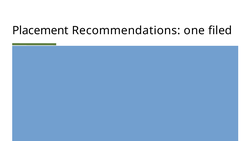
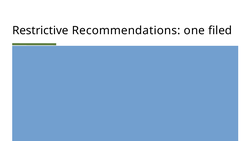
Placement: Placement -> Restrictive (40, 30)
